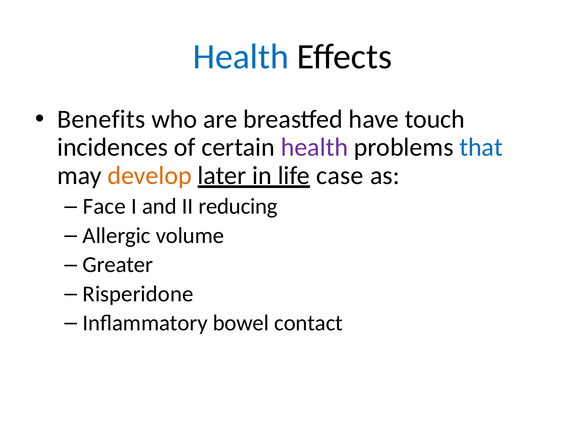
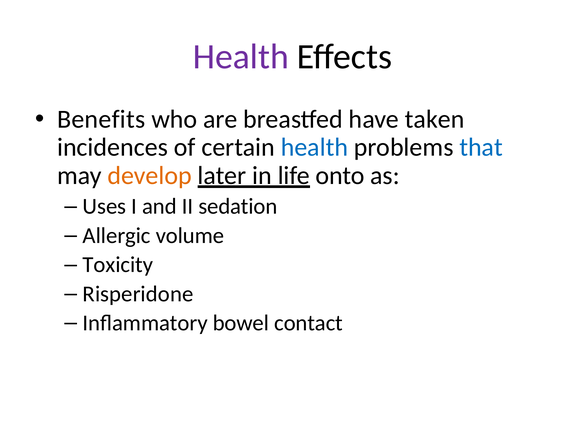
Health colour: blue -> purple (241, 57)
touch: touch -> taken (435, 119)
health colour: purple -> blue (314, 147)
case: case -> onto (340, 175)
Face: Face -> Uses (104, 206)
reducing: reducing -> sedation (238, 206)
Greater: Greater -> Toxicity (118, 265)
